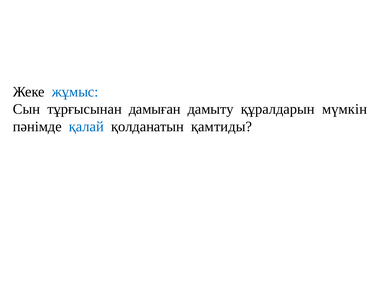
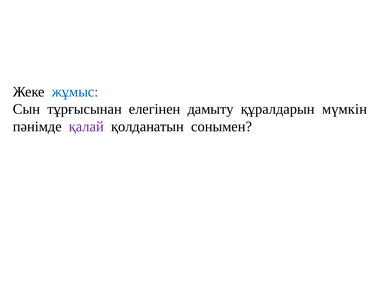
дамыған: дамыған -> елегінен (155, 109)
қалай colour: blue -> purple (86, 126)
қамтиды: қамтиды -> сонымен (222, 126)
